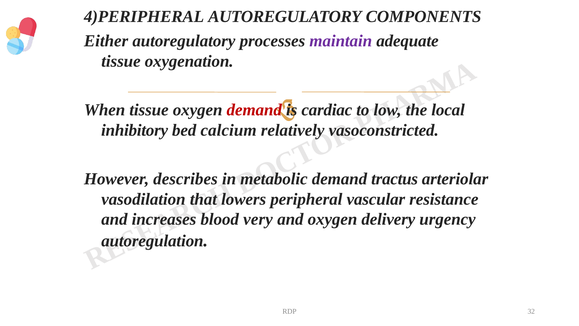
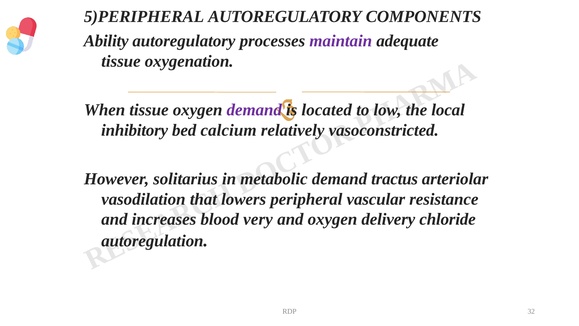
4)PERIPHERAL: 4)PERIPHERAL -> 5)PERIPHERAL (144, 16)
Either: Either -> Ability (106, 41)
demand colour: red -> purple (254, 110)
cardiac: cardiac -> located (327, 110)
describes: describes -> solitarius (185, 179)
urgency: urgency -> chloride (448, 219)
